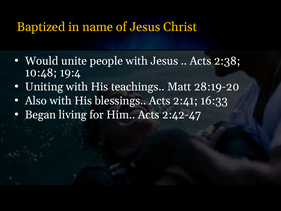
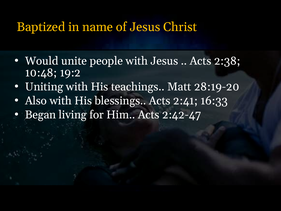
19:4: 19:4 -> 19:2 (70, 73)
